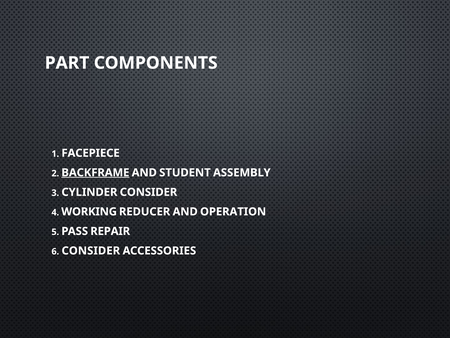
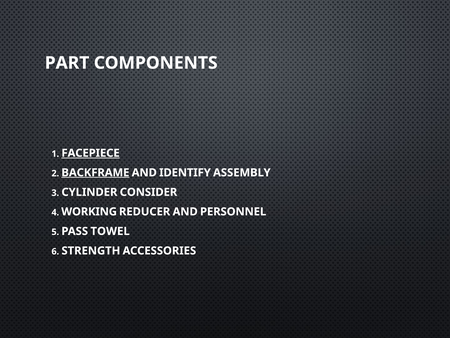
FACEPIECE underline: none -> present (91, 153)
STUDENT: STUDENT -> IDENTIFY (185, 172)
OPERATION: OPERATION -> PERSONNEL (233, 211)
REPAIR: REPAIR -> TOWEL (110, 231)
6 CONSIDER: CONSIDER -> STRENGTH (91, 250)
